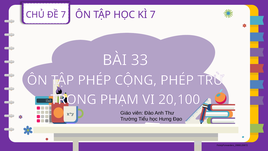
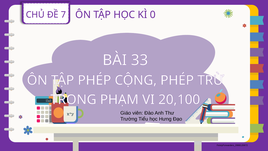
KÌ 7: 7 -> 0 (153, 15)
